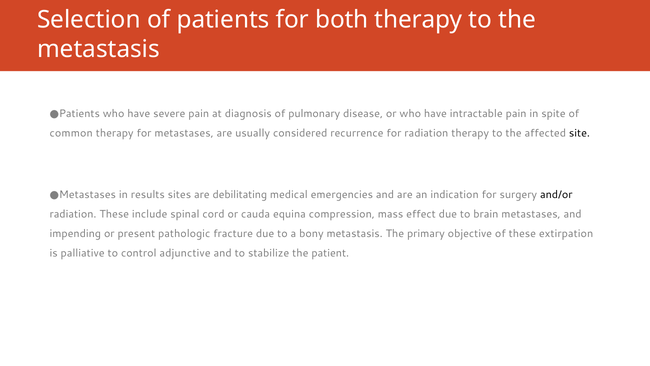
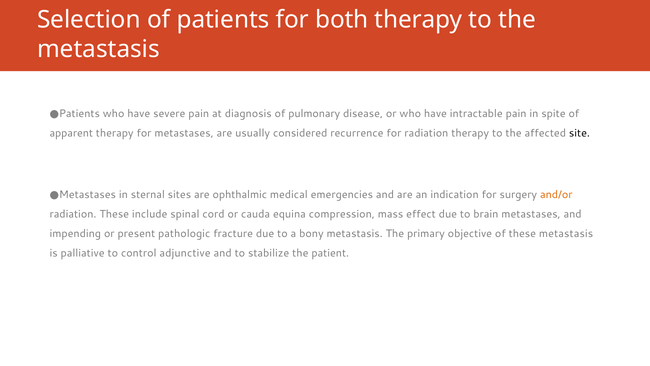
common: common -> apparent (71, 133)
results: results -> sternal (148, 195)
debilitating: debilitating -> ophthalmic (240, 195)
and/or colour: black -> orange (556, 195)
these extirpation: extirpation -> metastasis (566, 234)
